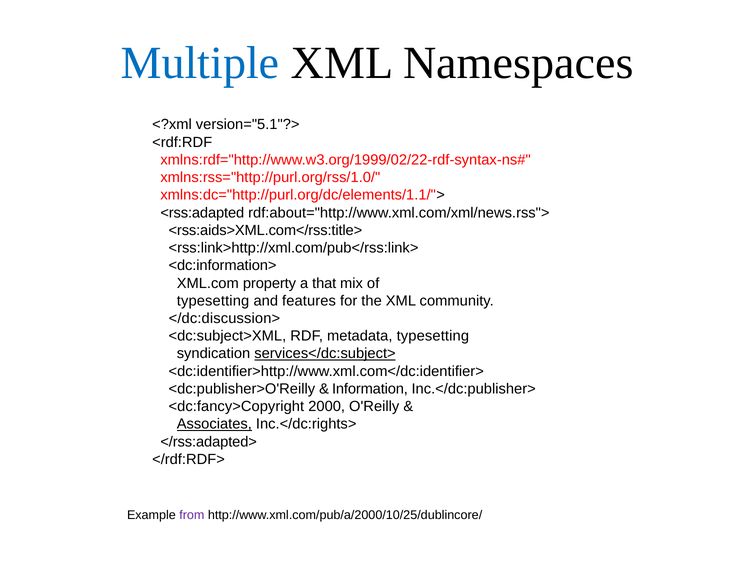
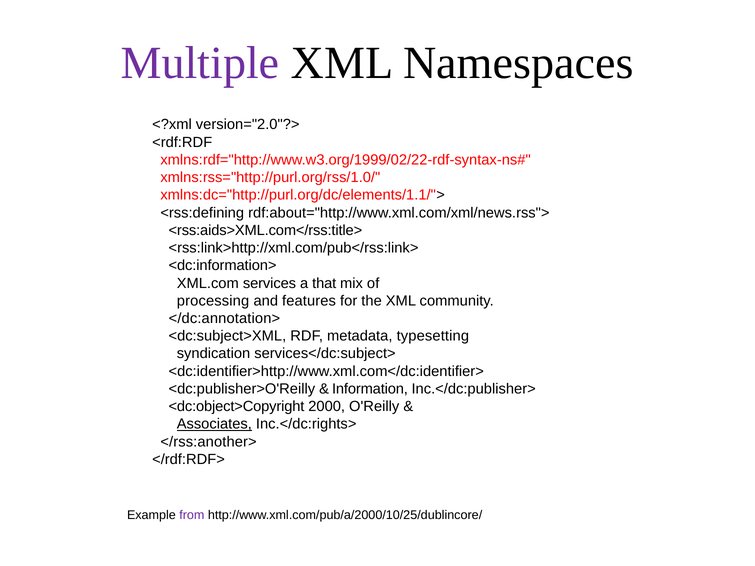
Multiple colour: blue -> purple (200, 63)
version="5.1"?>: version="5.1"?> -> version="2.0"?> (248, 125)
<rss:adapted: <rss:adapted -> <rss:defining (202, 213)
property: property -> services (269, 283)
typesetting: typesetting -> processing (213, 301)
</dc:discussion>: </dc:discussion> -> </dc:annotation> (224, 319)
services</dc:subject> underline: present -> none (325, 354)
<dc:fancy>Copyright: <dc:fancy>Copyright -> <dc:object>Copyright (236, 407)
</rss:adapted>: </rss:adapted> -> </rss:another> (209, 442)
